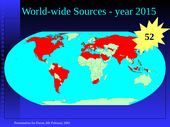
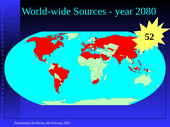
2015: 2015 -> 2080 (146, 11)
